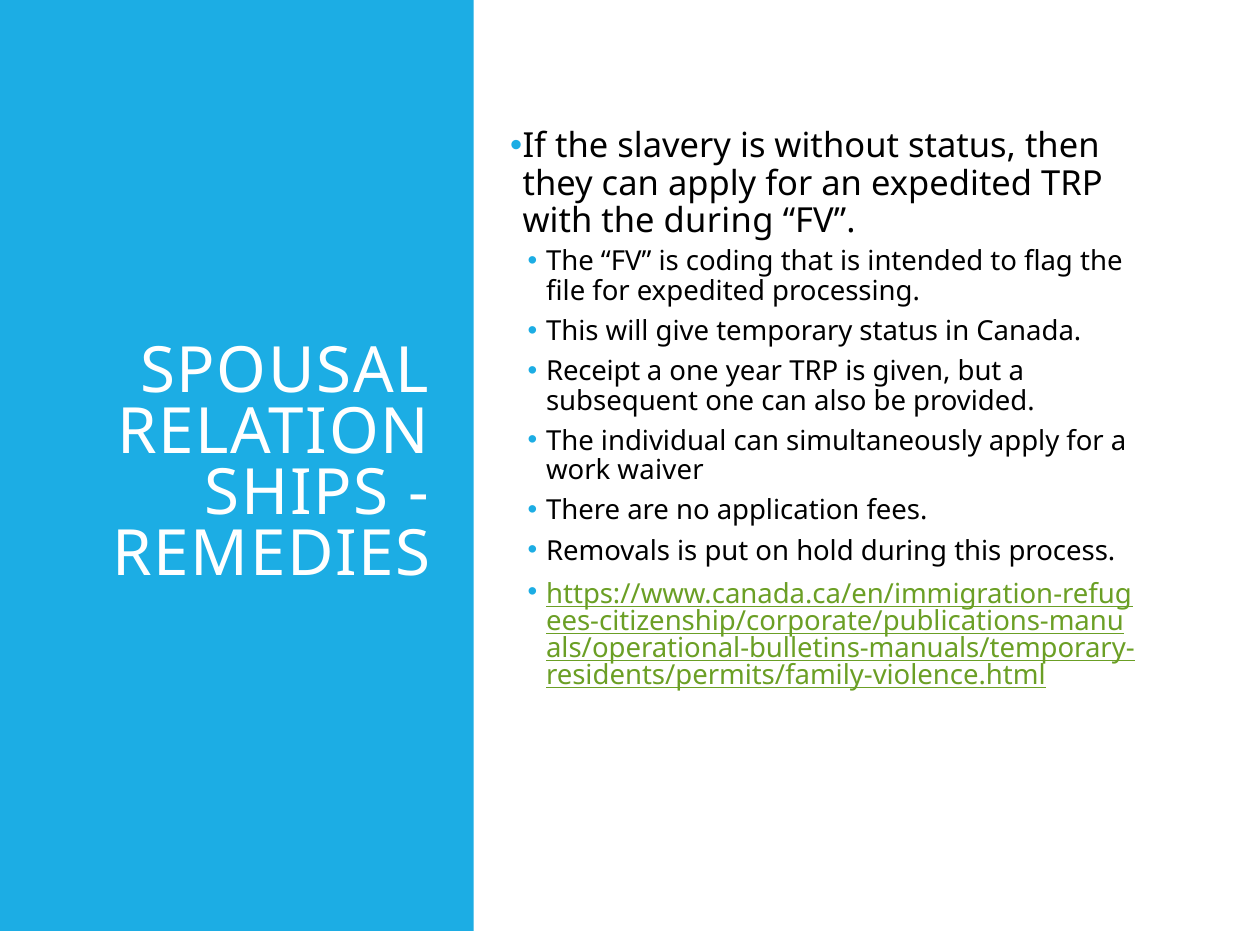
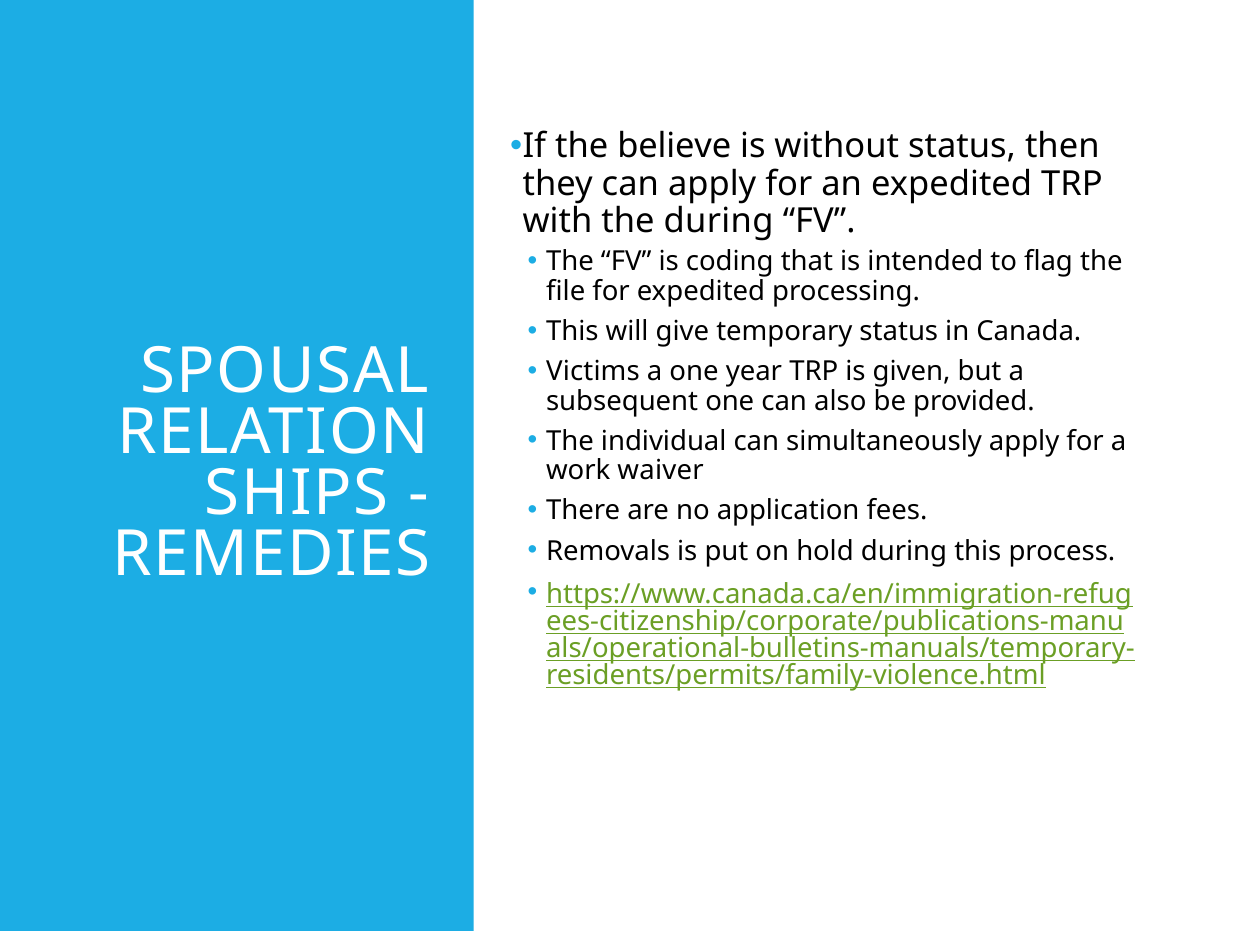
slavery: slavery -> believe (674, 146)
Receipt: Receipt -> Victims (593, 371)
